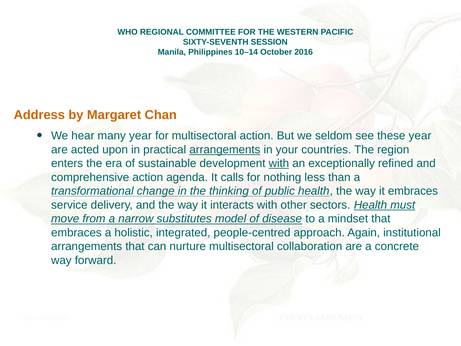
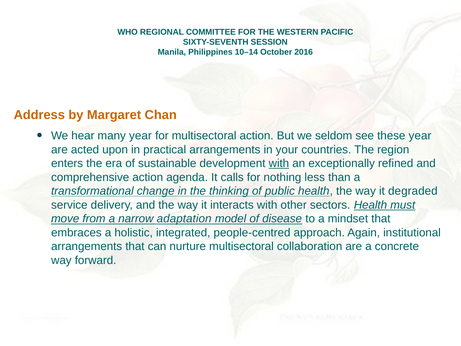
arrangements underline: present -> none (225, 149)
it embraces: embraces -> degraded (413, 191)
substitutes: substitutes -> adaptation (184, 219)
